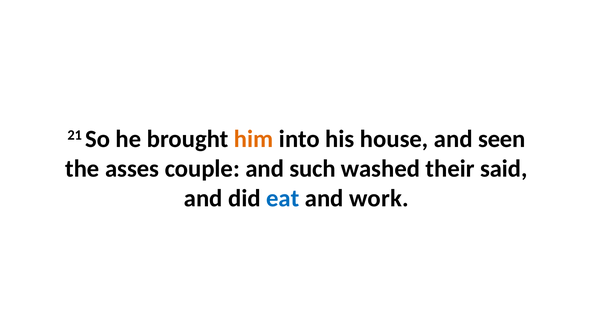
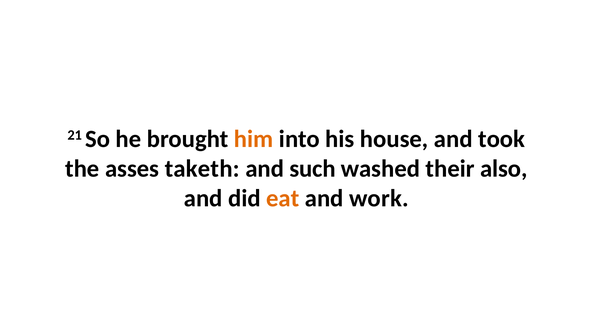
seen: seen -> took (502, 139)
couple: couple -> taketh (202, 168)
said: said -> also (504, 168)
eat colour: blue -> orange (283, 198)
